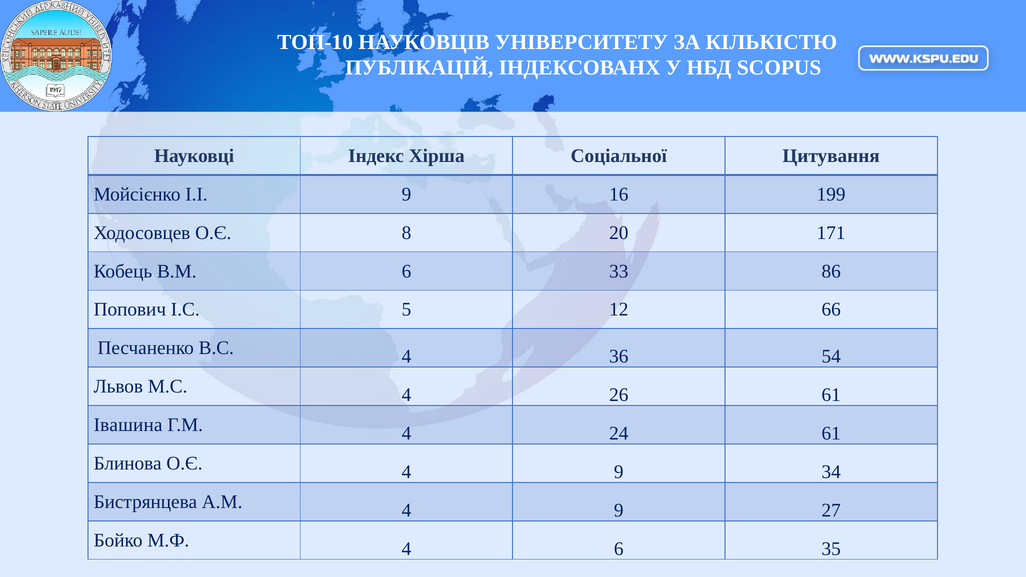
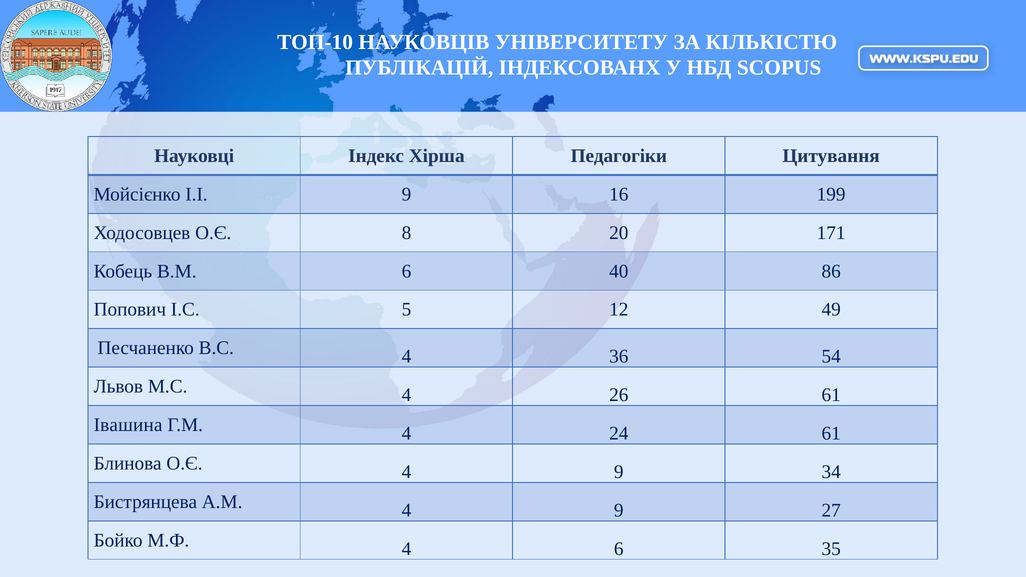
Соціальної: Соціальної -> Педагогіки (619, 156)
33: 33 -> 40 (619, 271)
66: 66 -> 49 (831, 310)
